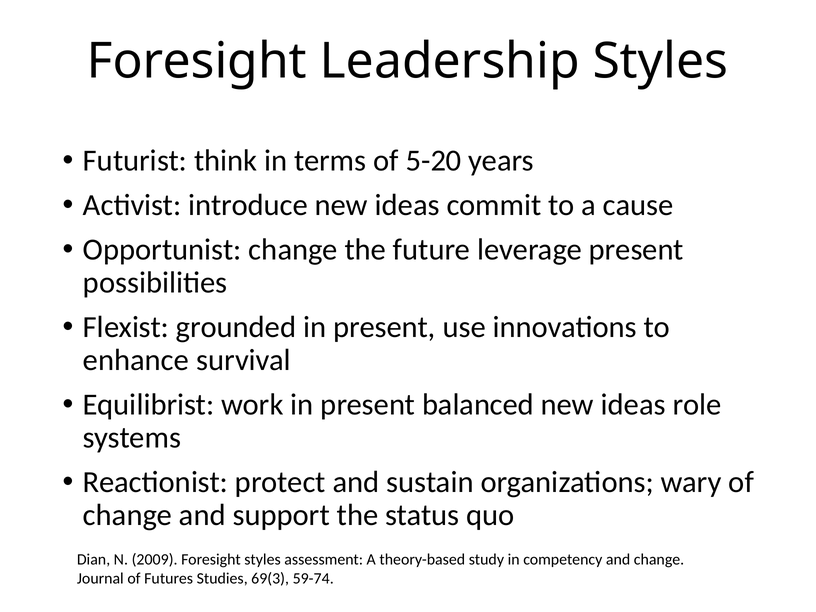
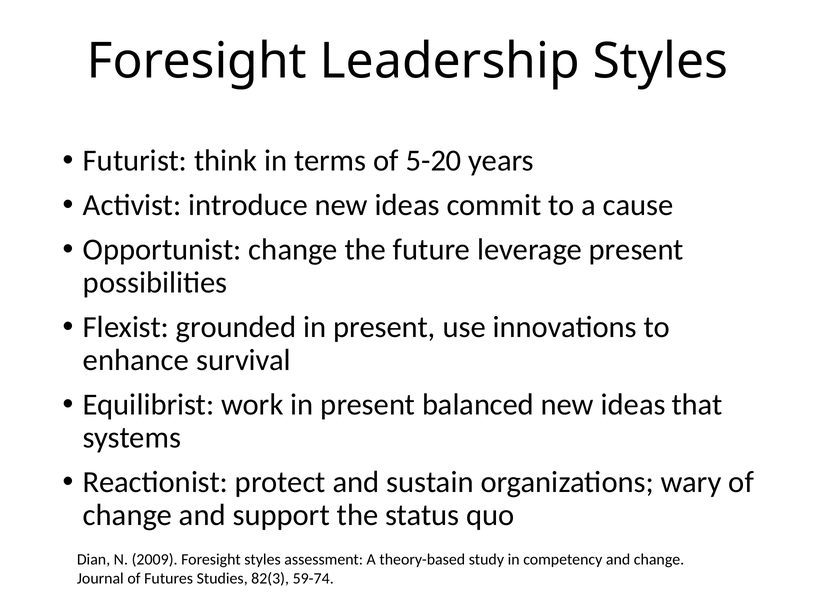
role: role -> that (697, 405)
69(3: 69(3 -> 82(3 (270, 578)
